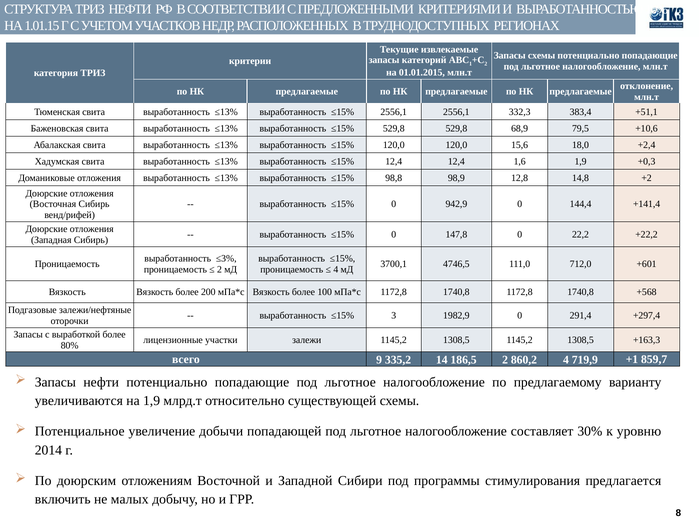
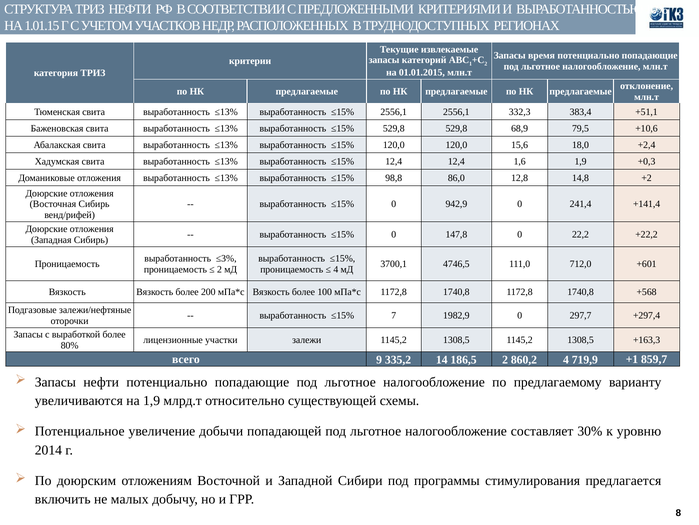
Запасы схемы: схемы -> время (542, 56)
98,9: 98,9 -> 86,0 (456, 178)
144,4: 144,4 -> 241,4 (581, 204)
3: 3 -> 7 (394, 315)
291,4: 291,4 -> 297,7 (581, 315)
